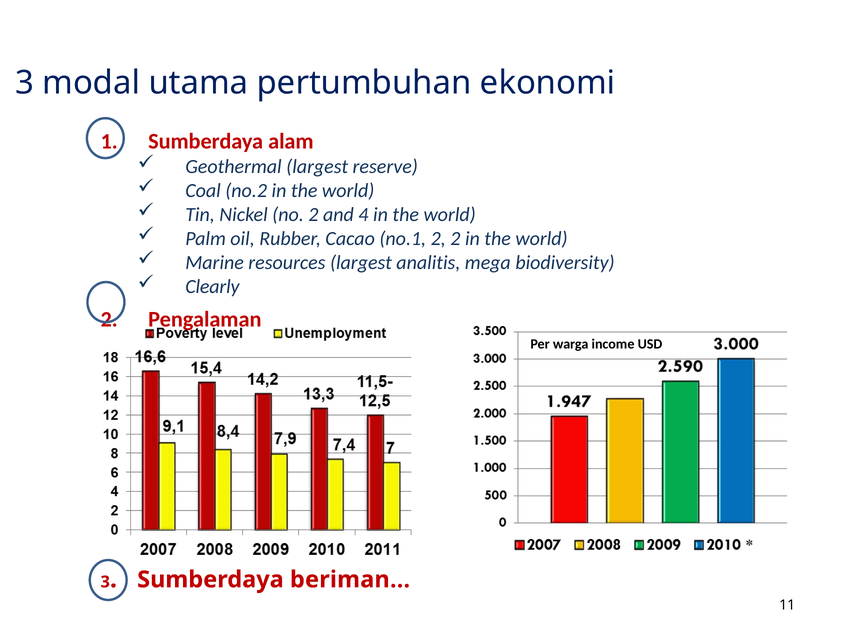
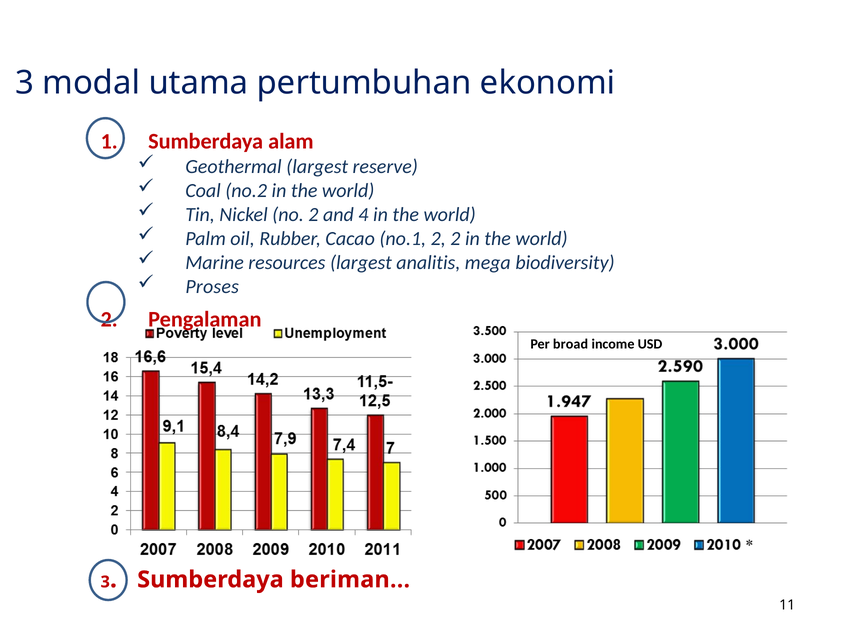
Clearly: Clearly -> Proses (212, 287)
warga: warga -> broad (571, 344)
